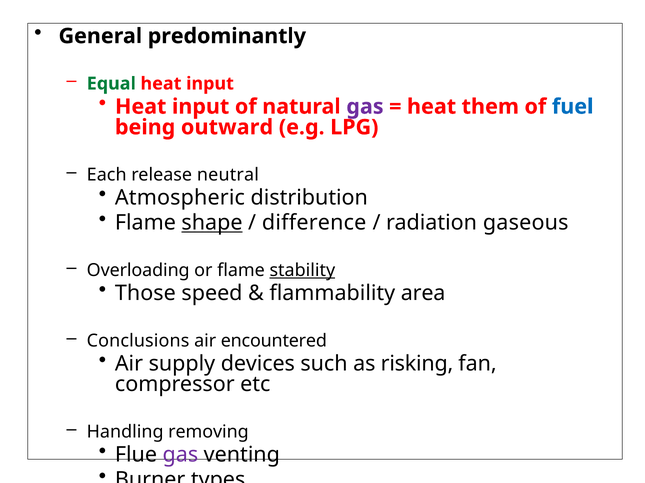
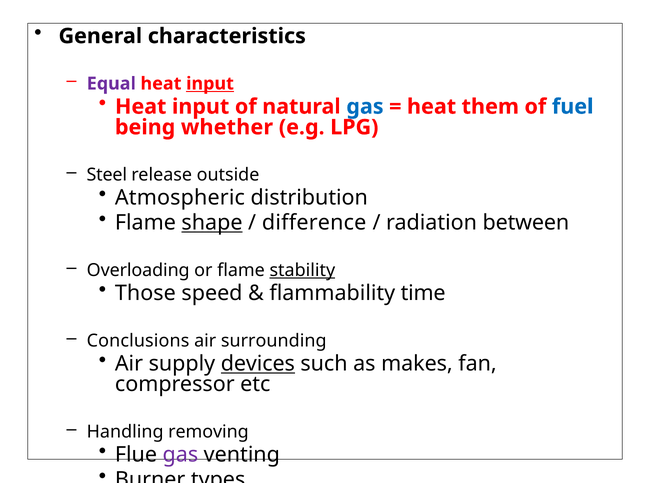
predominantly: predominantly -> characteristics (227, 36)
Equal colour: green -> purple (111, 84)
input underline: none -> present (210, 84)
gas colour: purple -> blue (365, 107)
outward: outward -> whether (227, 127)
Each: Each -> Steel (107, 175)
neutral: neutral -> outside (228, 175)
gaseous: gaseous -> between (526, 223)
area: area -> time (423, 294)
encountered: encountered -> surrounding (274, 341)
devices underline: none -> present (258, 364)
risking: risking -> makes (417, 364)
